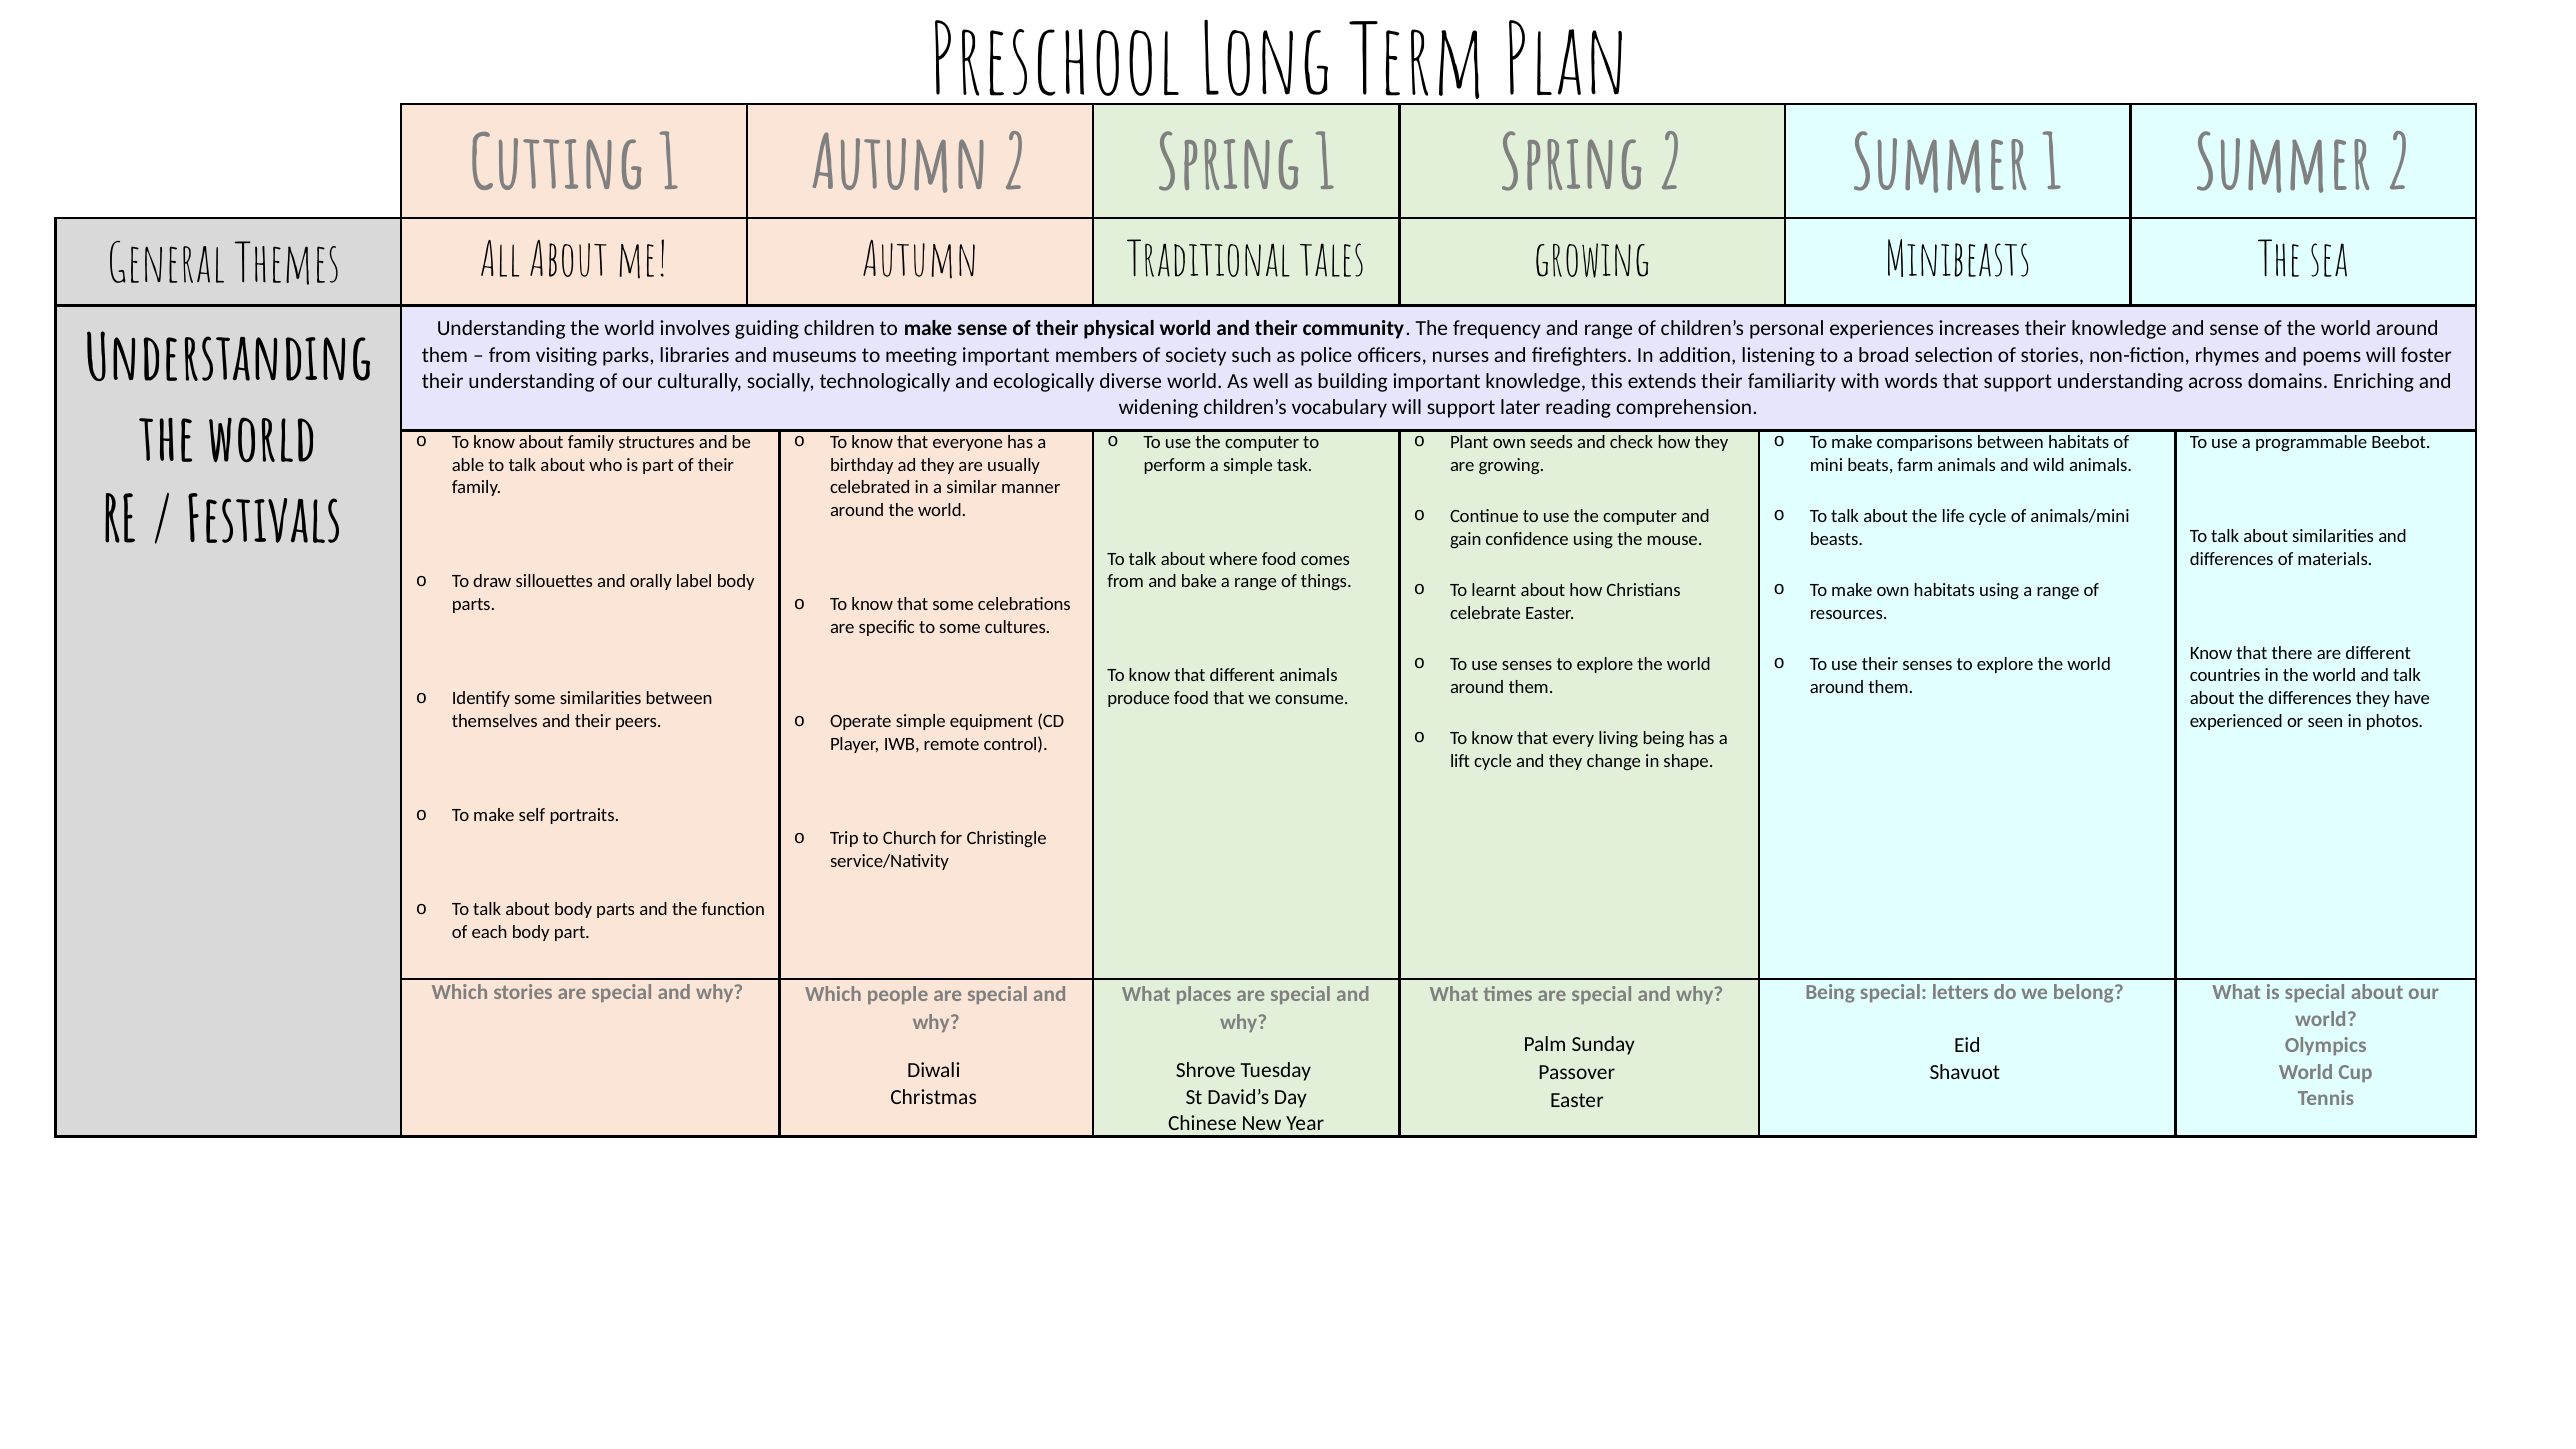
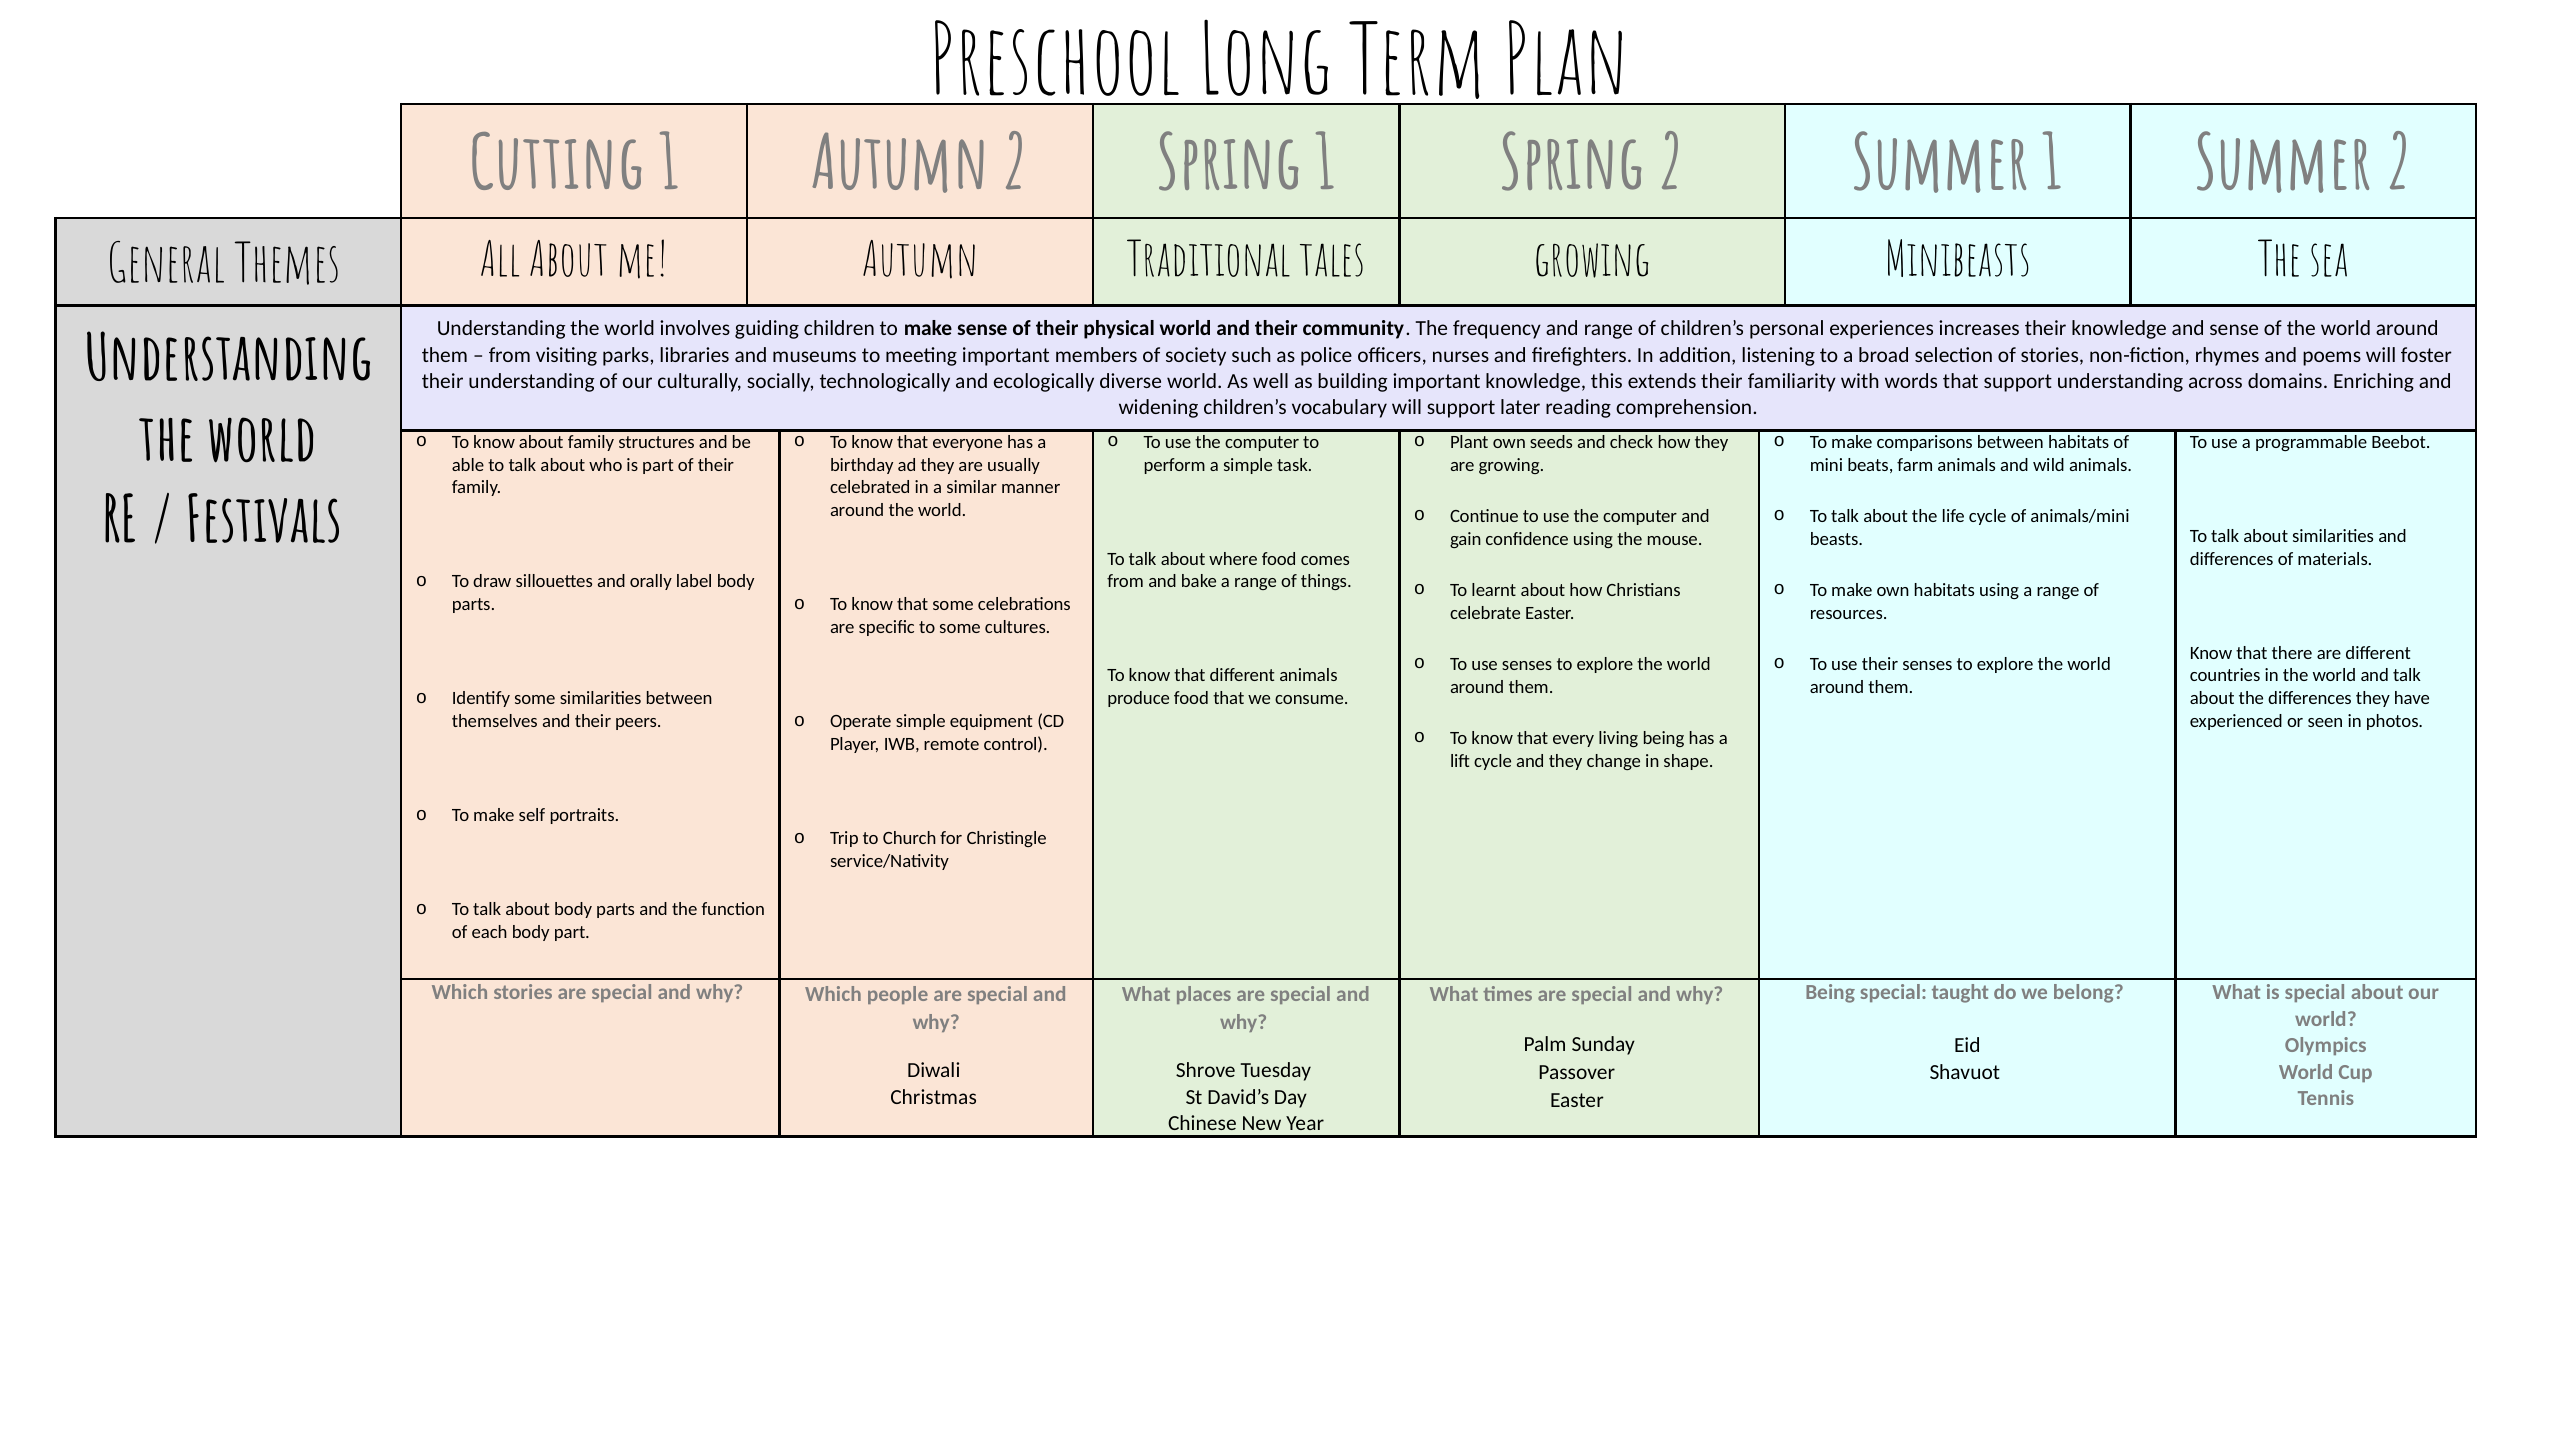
letters: letters -> taught (1960, 993)
